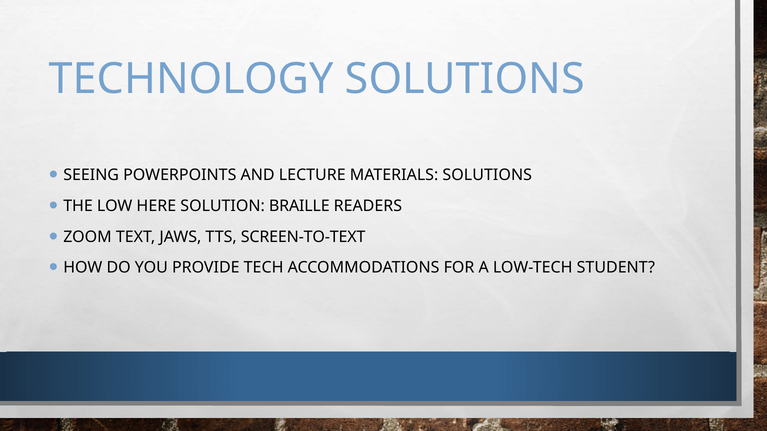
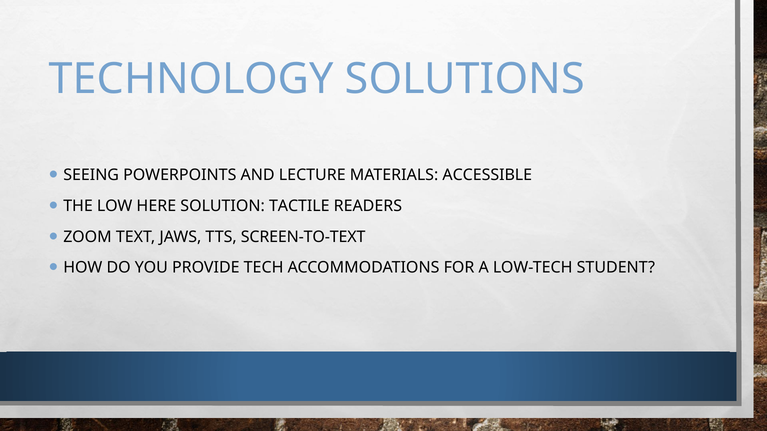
MATERIALS SOLUTIONS: SOLUTIONS -> ACCESSIBLE (487, 175)
BRAILLE: BRAILLE -> TACTILE (299, 206)
